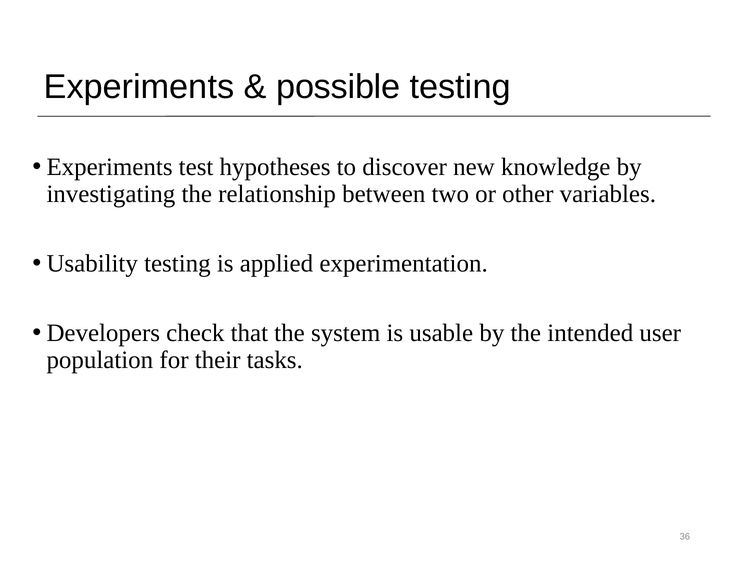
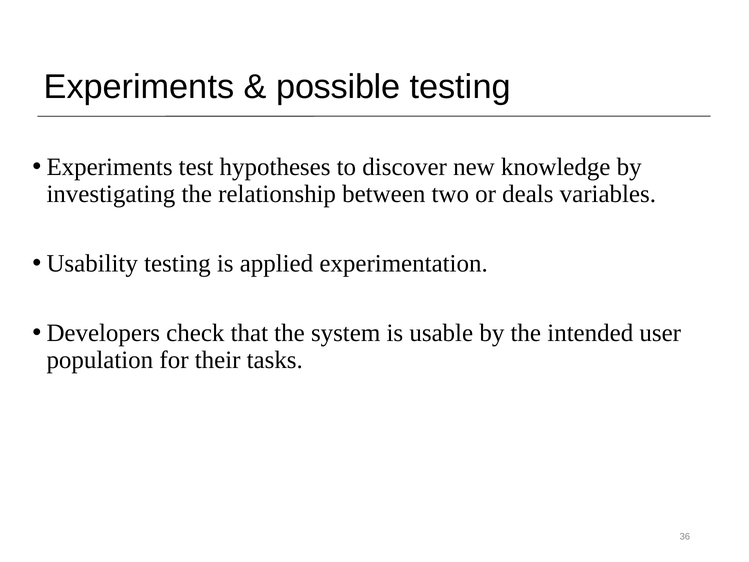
other: other -> deals (528, 194)
